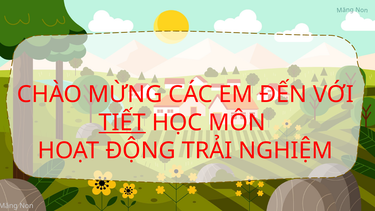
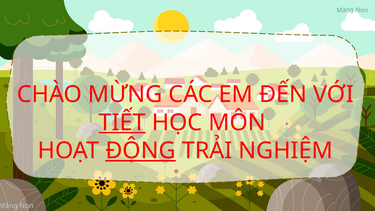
ĐỘNG underline: none -> present (141, 151)
